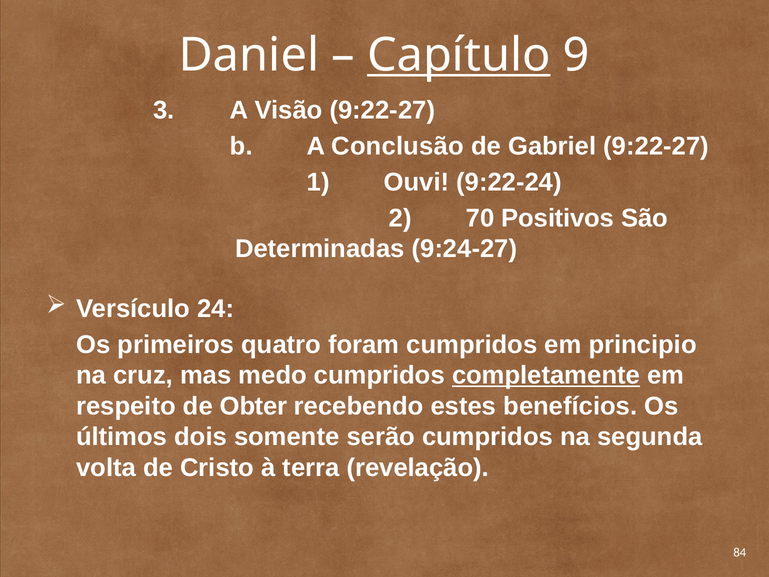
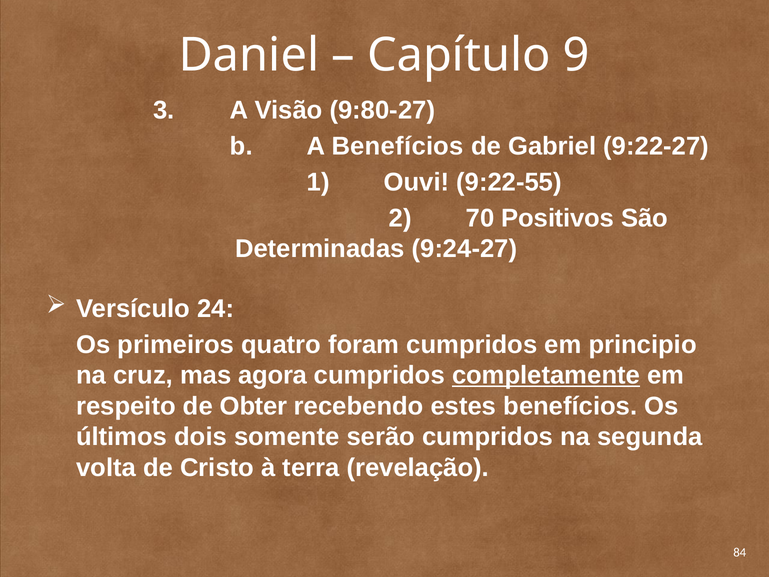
Capítulo underline: present -> none (459, 55)
Visão 9:22-27: 9:22-27 -> 9:80-27 (382, 110)
A Conclusão: Conclusão -> Benefícios (398, 146)
9:22-24: 9:22-24 -> 9:22-55 (509, 182)
medo: medo -> agora (273, 375)
